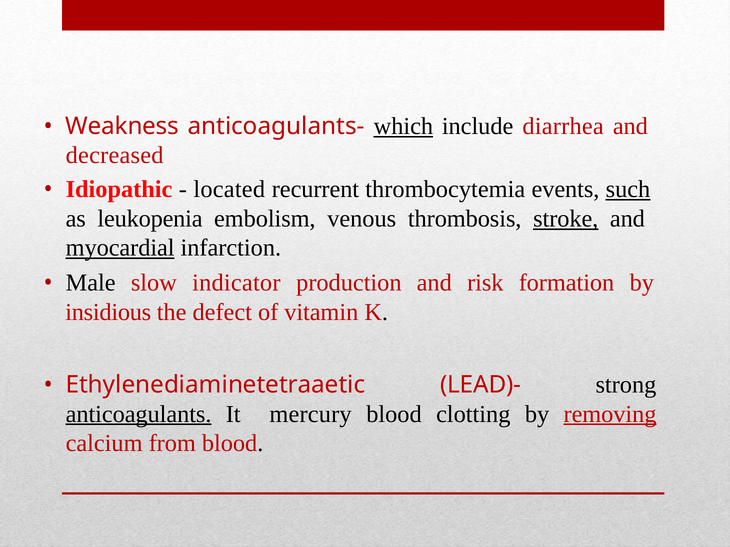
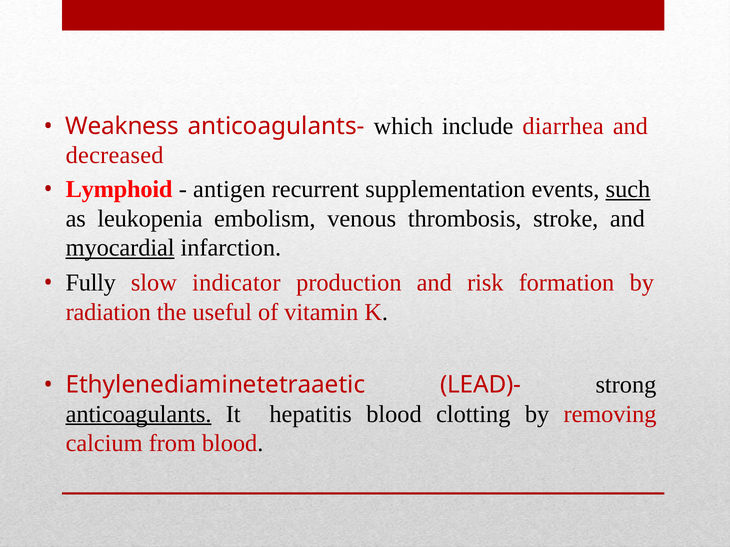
which underline: present -> none (403, 126)
Idiopathic: Idiopathic -> Lymphoid (119, 190)
located: located -> antigen (229, 190)
thrombocytemia: thrombocytemia -> supplementation (445, 190)
stroke underline: present -> none (566, 219)
Male: Male -> Fully (91, 283)
insidious: insidious -> radiation (108, 312)
defect: defect -> useful (222, 312)
mercury: mercury -> hepatitis (311, 414)
removing underline: present -> none (610, 414)
